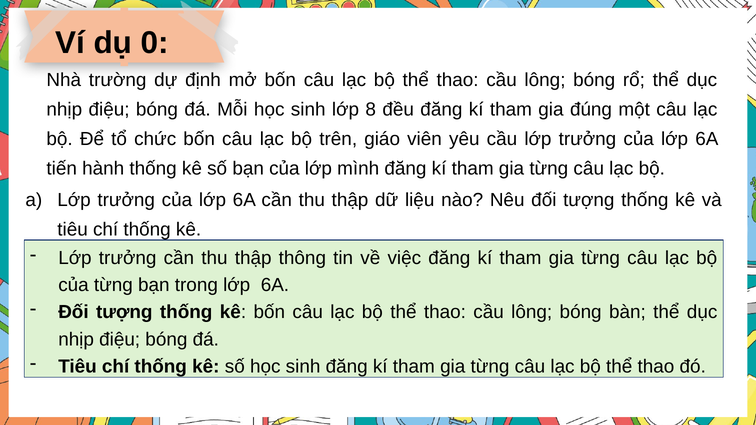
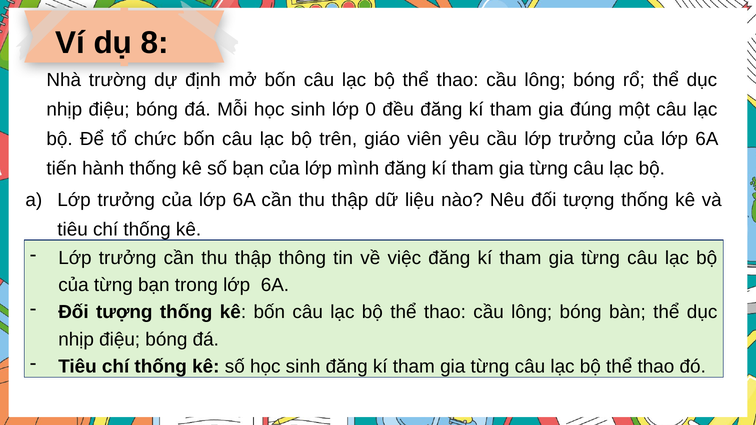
0: 0 -> 8 (155, 43)
8: 8 -> 0 (371, 110)
